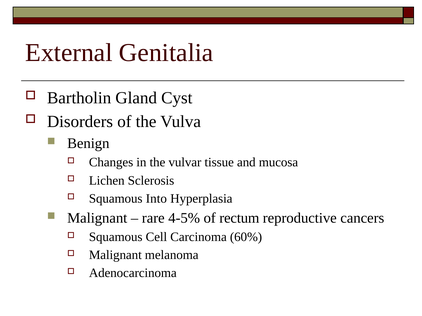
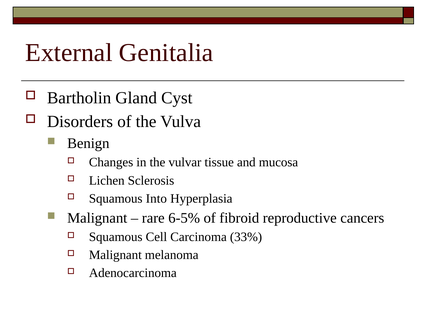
4-5%: 4-5% -> 6-5% (184, 218)
rectum: rectum -> fibroid (239, 218)
60%: 60% -> 33% (246, 237)
